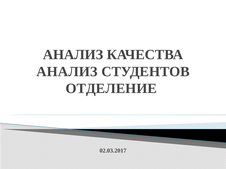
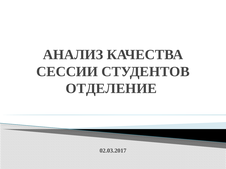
АНАЛИЗ: АНАЛИЗ -> СЕССИИ (67, 72)
